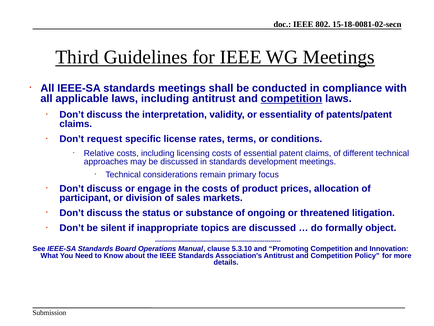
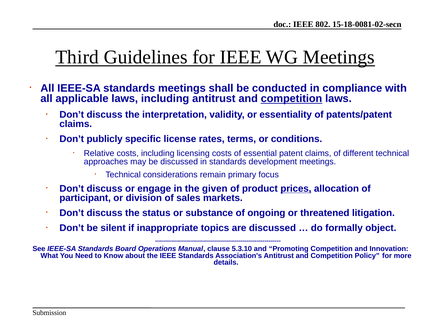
request: request -> publicly (105, 139)
the costs: costs -> given (215, 188)
prices underline: none -> present (296, 188)
